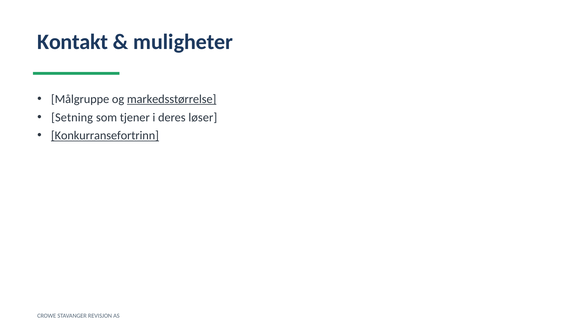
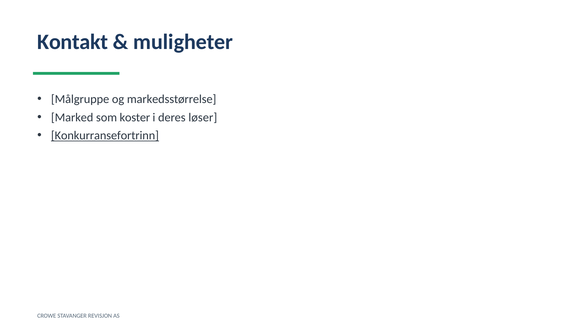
markedsstørrelse underline: present -> none (172, 99)
Setning: Setning -> Marked (72, 118)
tjener: tjener -> koster (135, 118)
